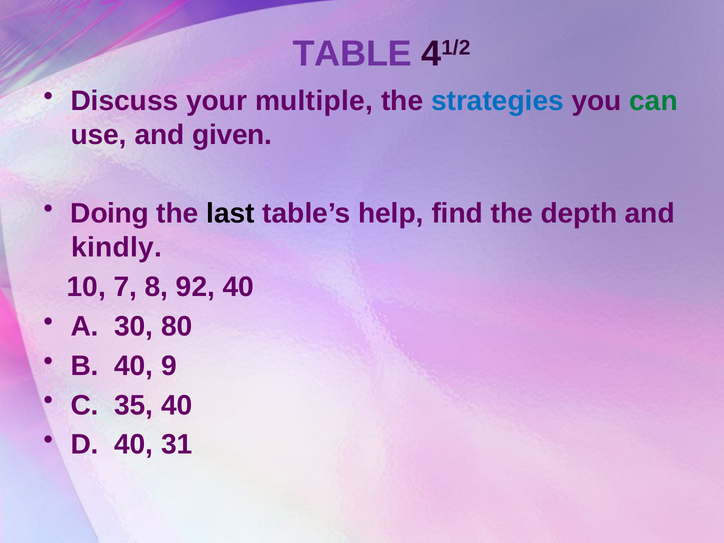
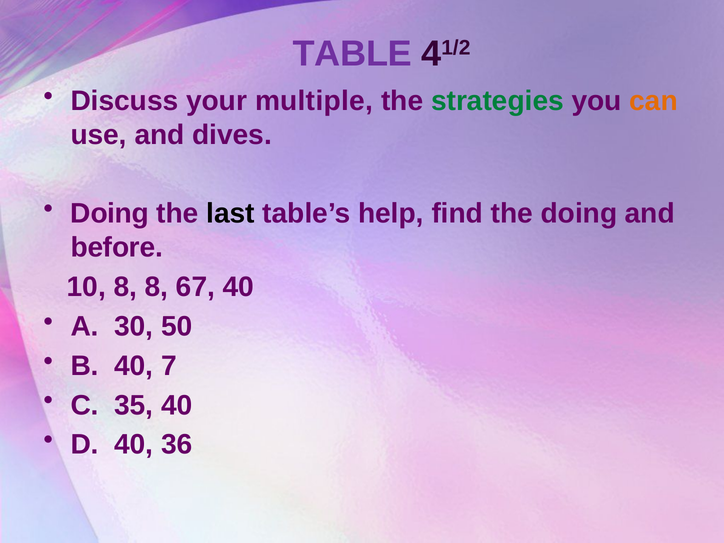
strategies colour: blue -> green (497, 101)
can colour: green -> orange (653, 101)
given: given -> dives (232, 135)
the depth: depth -> doing (579, 214)
kindly: kindly -> before (117, 247)
10 7: 7 -> 8 (125, 287)
92: 92 -> 67 (196, 287)
80: 80 -> 50 (177, 326)
9: 9 -> 7 (169, 366)
31: 31 -> 36 (177, 445)
